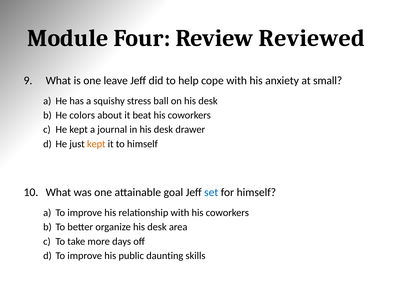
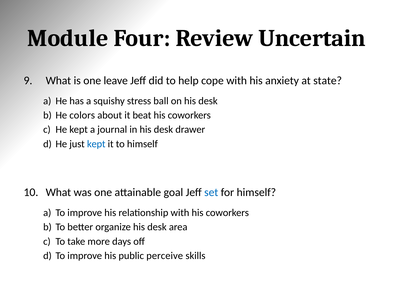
Reviewed: Reviewed -> Uncertain (312, 38)
small: small -> state (328, 80)
kept colour: orange -> blue (96, 144)
daunting: daunting -> perceive (165, 255)
